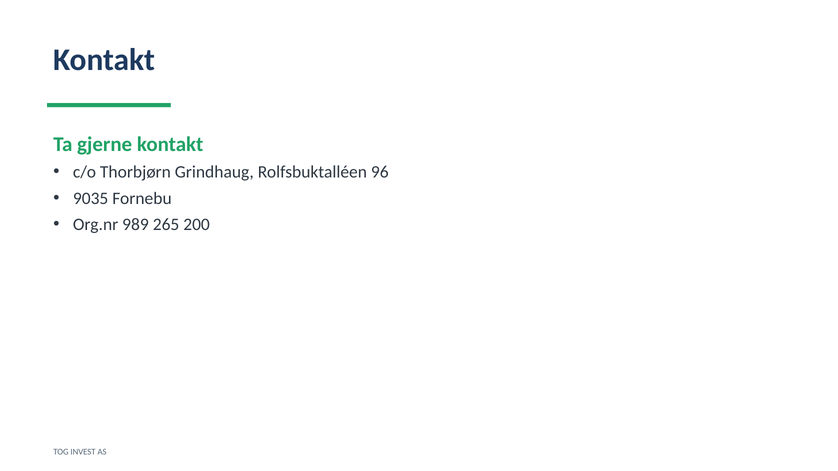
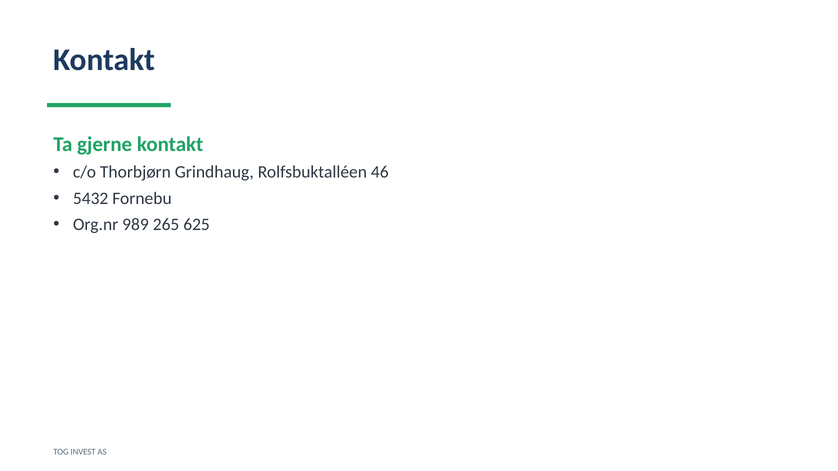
96: 96 -> 46 (380, 172)
9035: 9035 -> 5432 (91, 199)
200: 200 -> 625 (197, 225)
